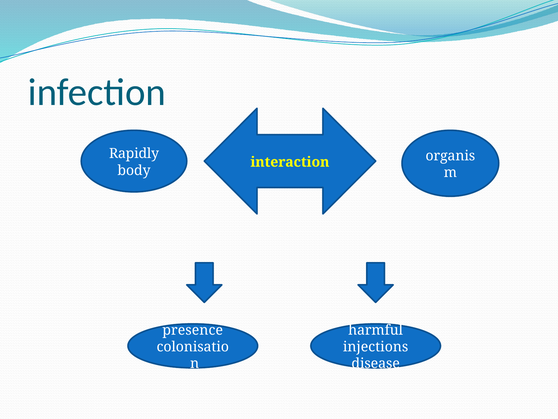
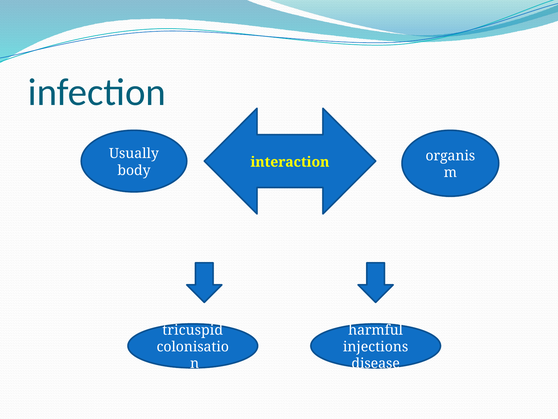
Rapidly: Rapidly -> Usually (134, 153)
presence: presence -> tricuspid (193, 330)
